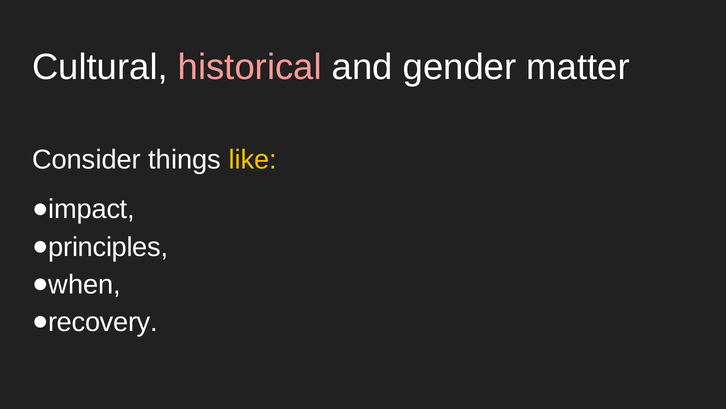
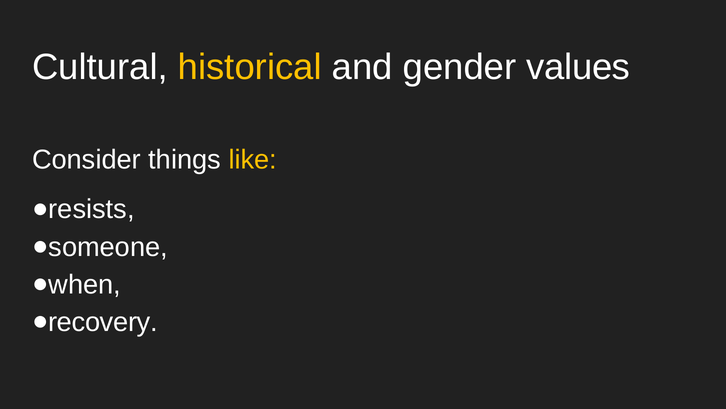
historical colour: pink -> yellow (250, 67)
matter: matter -> values (578, 67)
impact: impact -> resists (92, 209)
principles: principles -> someone (108, 247)
